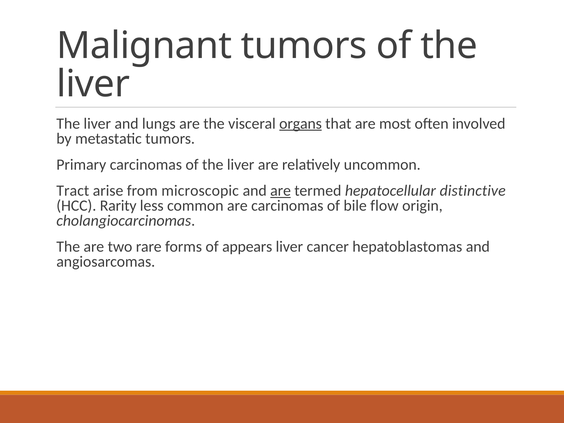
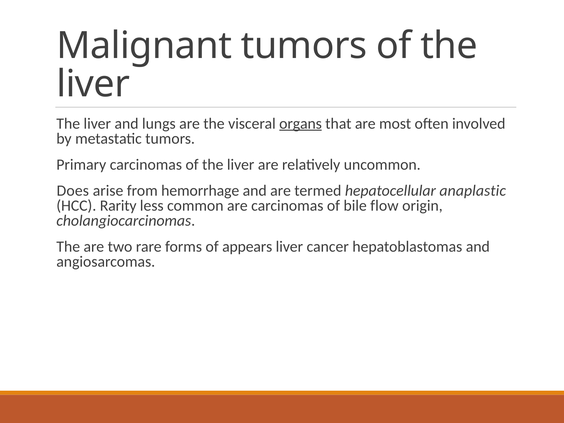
Tract: Tract -> Does (73, 191)
microscopic: microscopic -> hemorrhage (200, 191)
are underline: present -> none (281, 191)
distinctive: distinctive -> anaplastic (473, 191)
